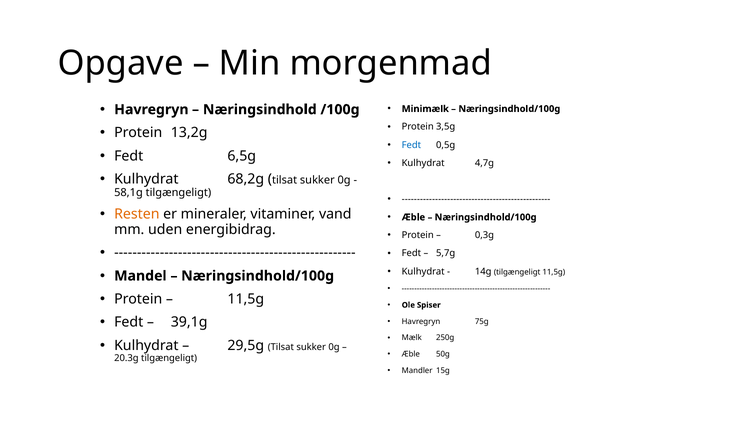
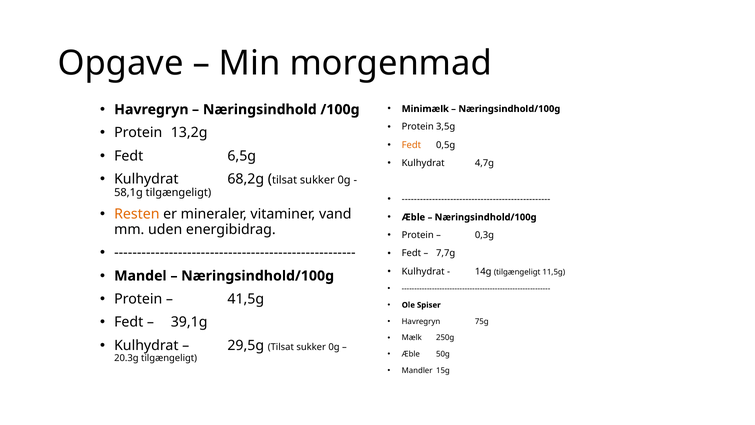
Fedt colour: blue -> orange (411, 145)
5,7g: 5,7g -> 7,7g (446, 253)
11,5g: 11,5g -> 41,5g (246, 299)
